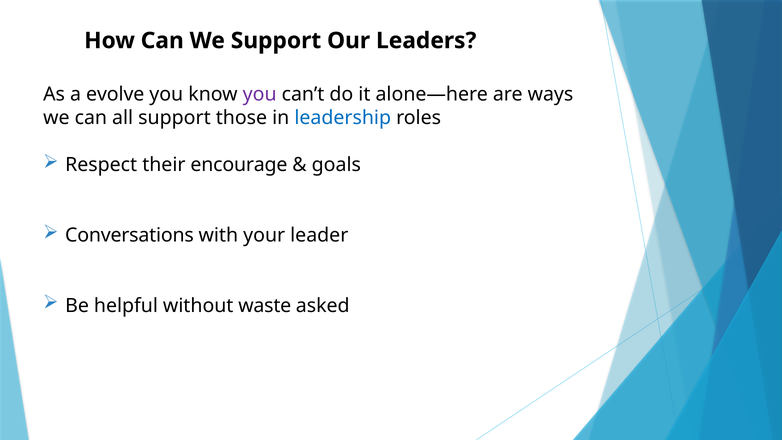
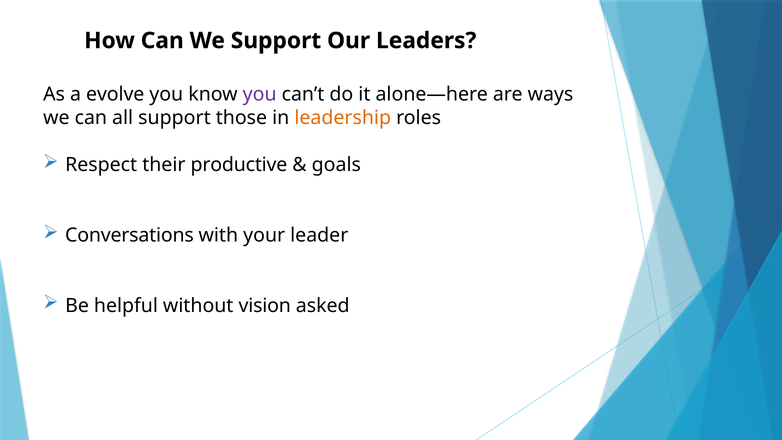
leadership colour: blue -> orange (343, 118)
encourage: encourage -> productive (239, 165)
waste: waste -> vision (265, 306)
